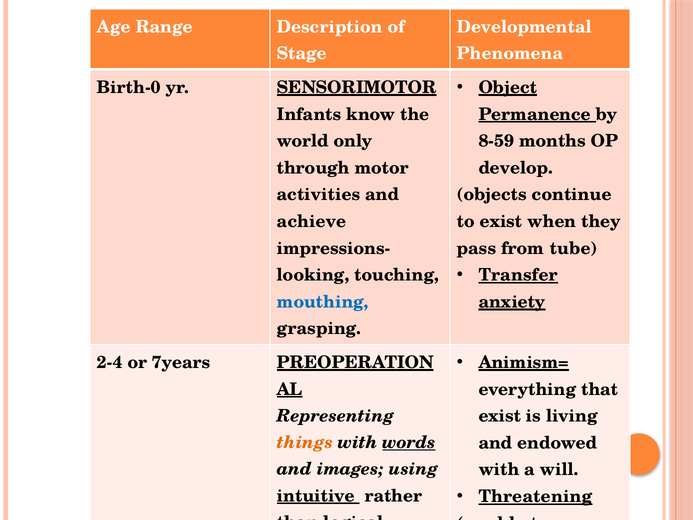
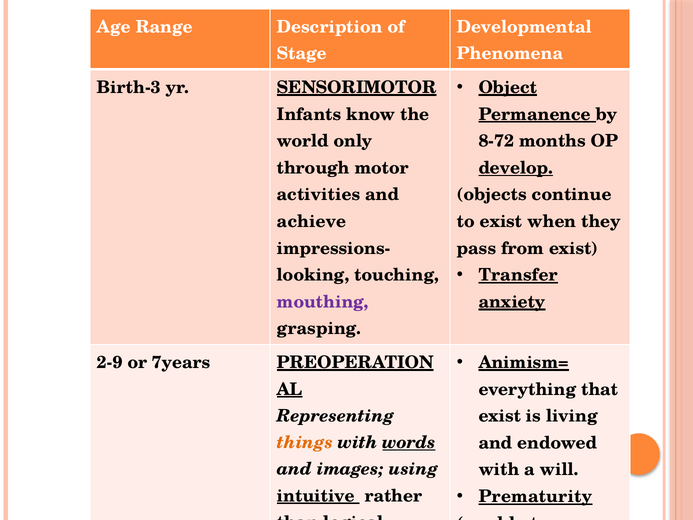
Birth-0: Birth-0 -> Birth-3 (129, 87)
8-59: 8-59 -> 8-72 (496, 141)
develop underline: none -> present (516, 168)
from tube: tube -> exist (574, 248)
mouthing colour: blue -> purple (323, 302)
2-4: 2-4 -> 2-9 (110, 362)
Threatening: Threatening -> Prematurity (535, 496)
